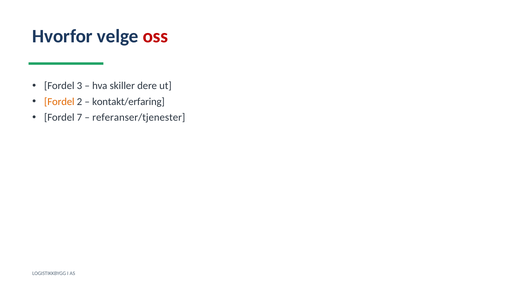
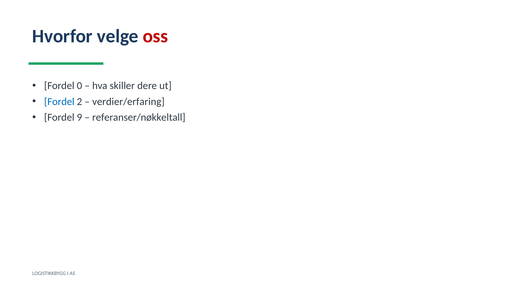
3: 3 -> 0 (80, 86)
Fordel colour: orange -> blue (59, 102)
kontakt/erfaring: kontakt/erfaring -> verdier/erfaring (128, 102)
7: 7 -> 9 (80, 118)
referanser/tjenester: referanser/tjenester -> referanser/nøkkeltall (139, 118)
